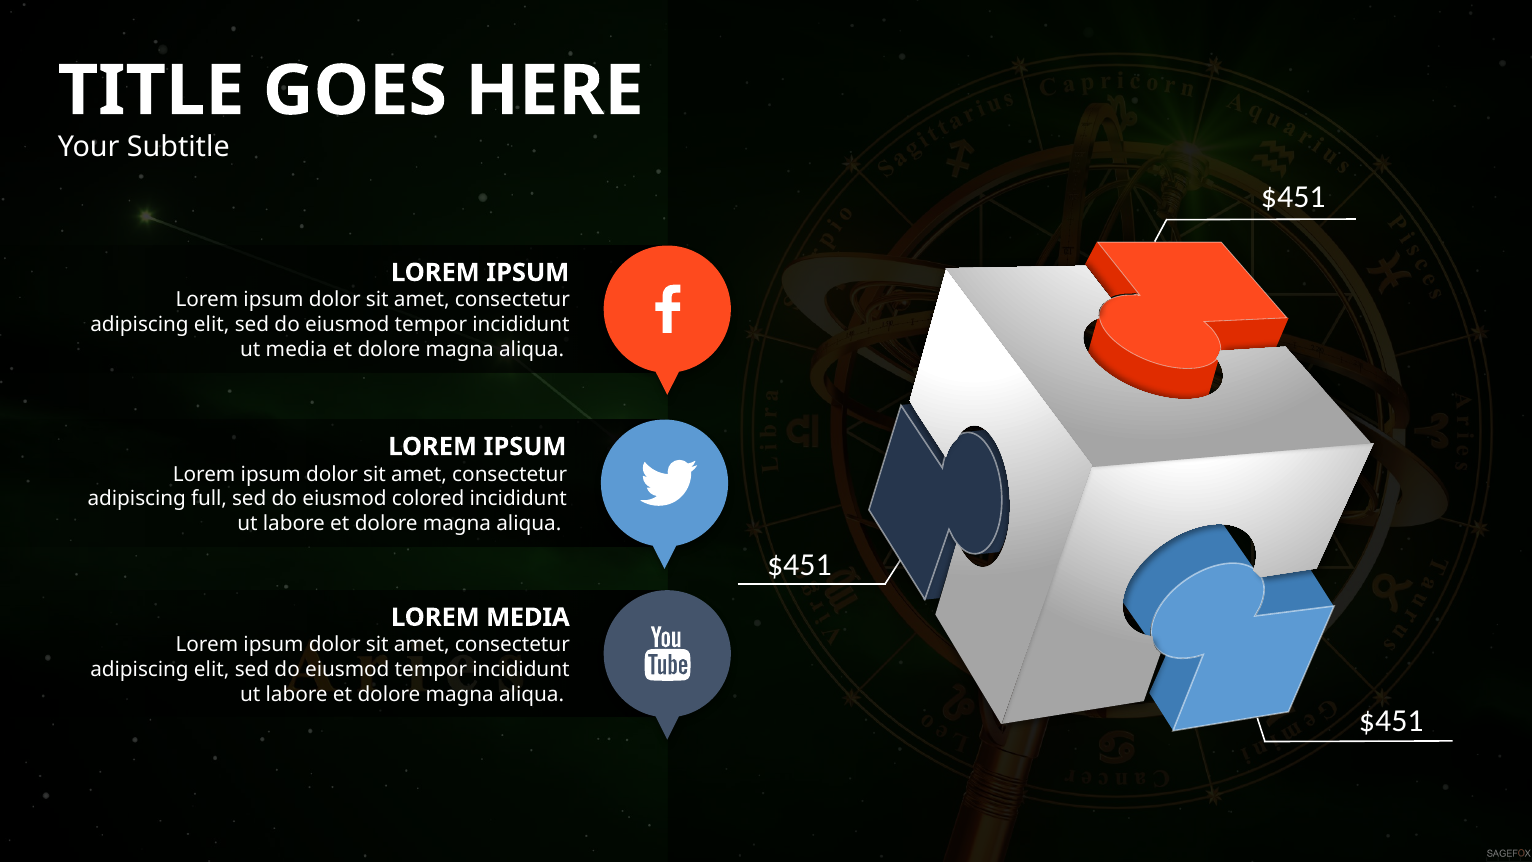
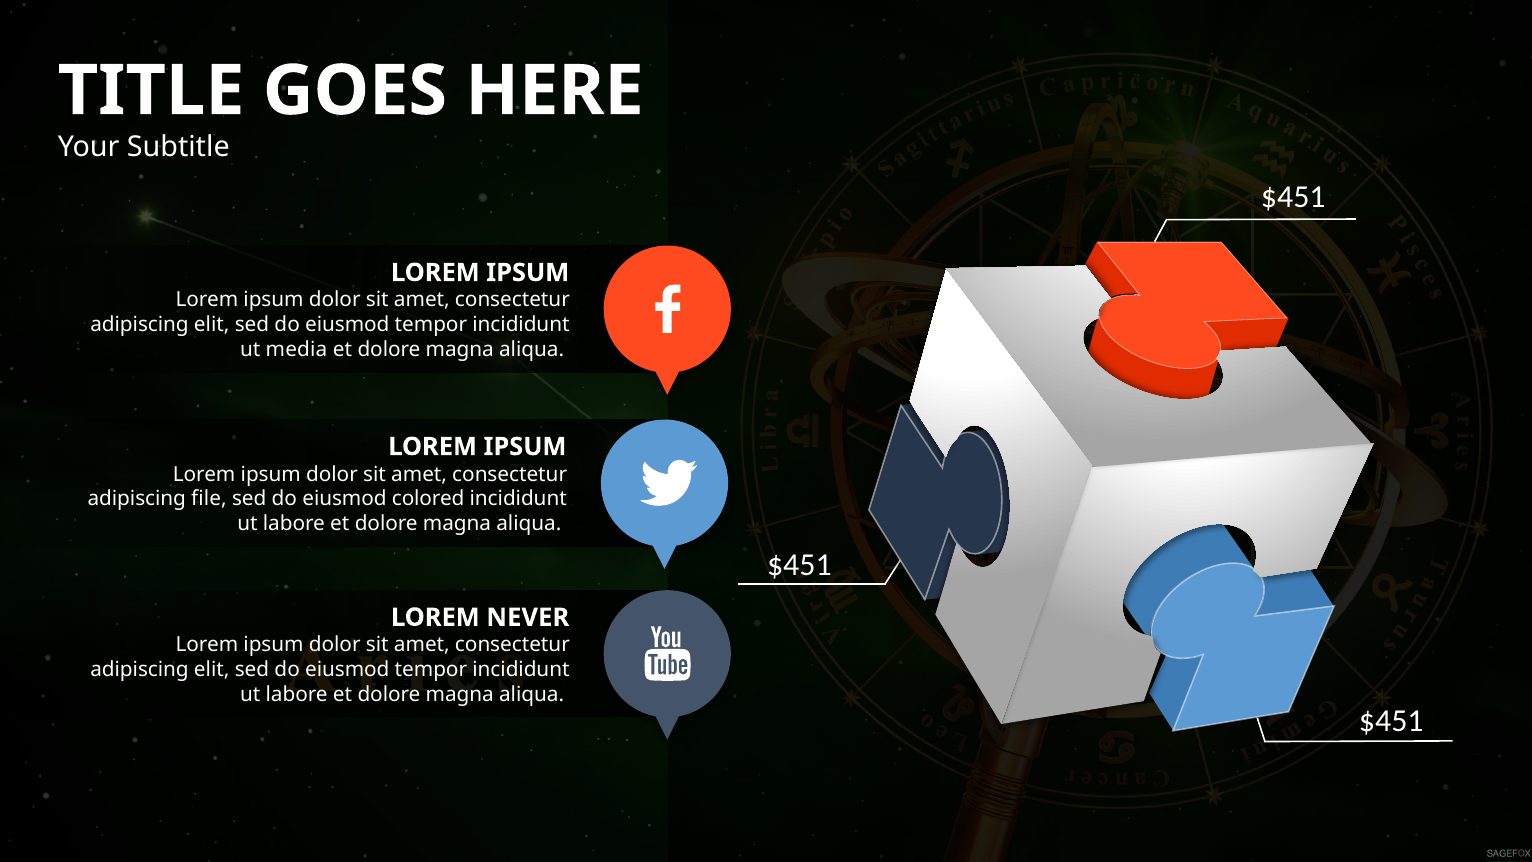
full: full -> file (209, 499)
LOREM MEDIA: MEDIA -> NEVER (528, 617)
